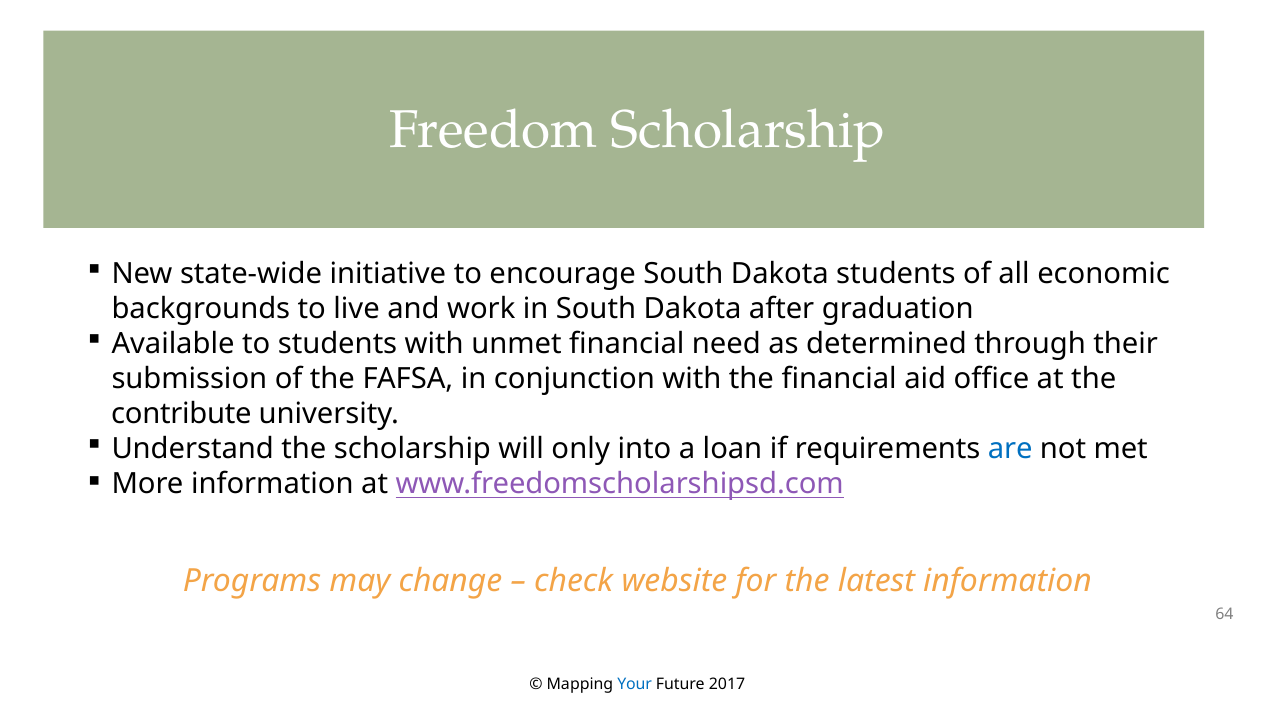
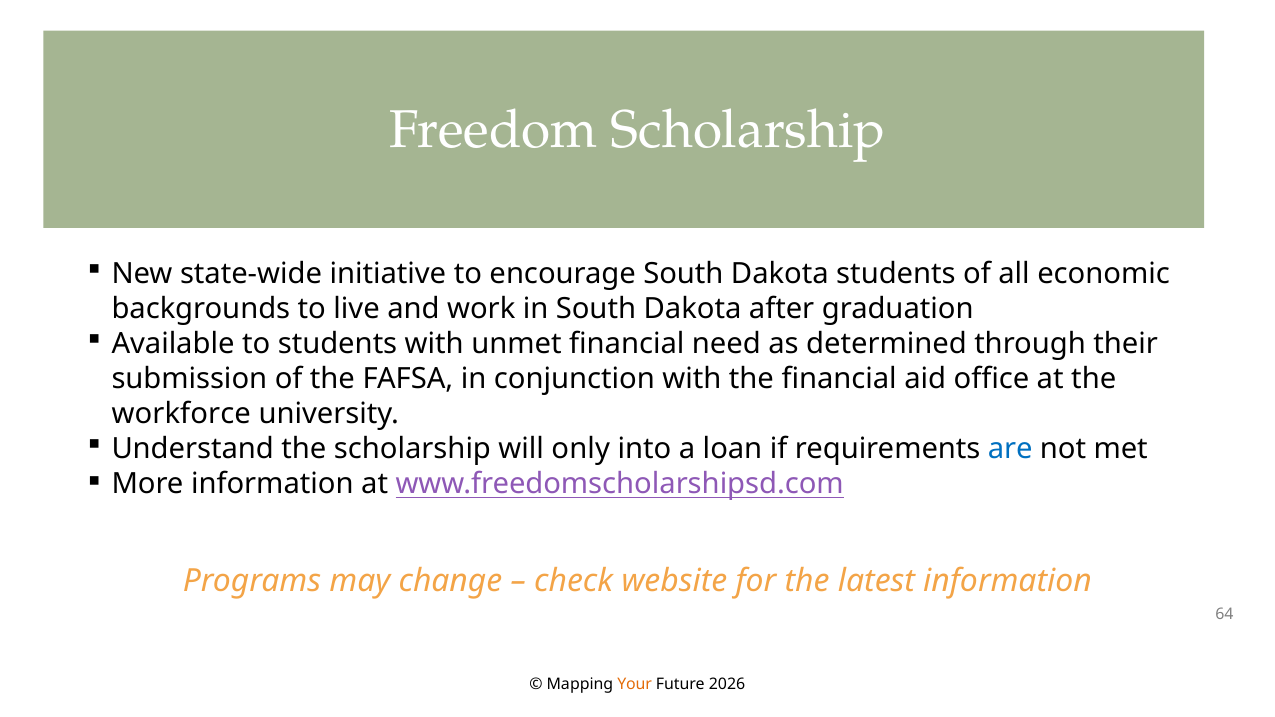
contribute: contribute -> workforce (181, 414)
Your colour: blue -> orange (635, 685)
2017: 2017 -> 2026 (727, 685)
